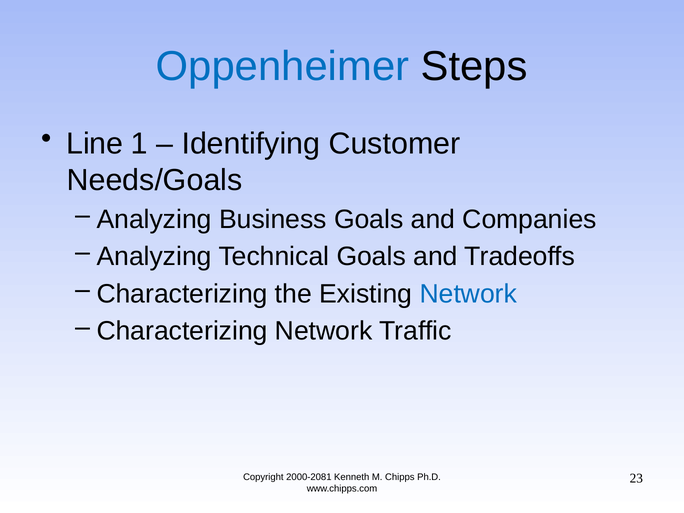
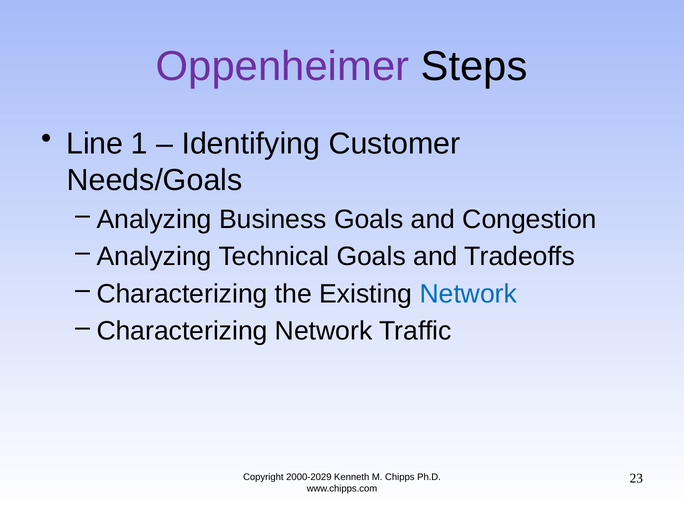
Oppenheimer colour: blue -> purple (283, 66)
Companies: Companies -> Congestion (530, 219)
2000-2081: 2000-2081 -> 2000-2029 (309, 477)
